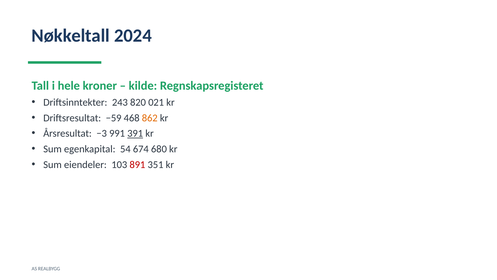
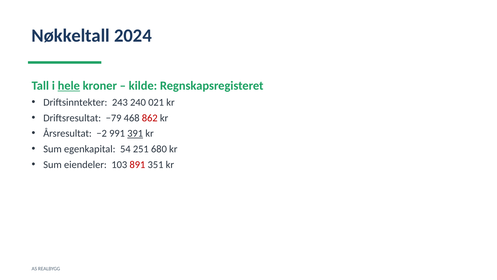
hele underline: none -> present (69, 86)
820: 820 -> 240 (138, 102)
−59: −59 -> −79 (114, 118)
862 colour: orange -> red (150, 118)
−3: −3 -> −2 (102, 133)
674: 674 -> 251 (141, 149)
